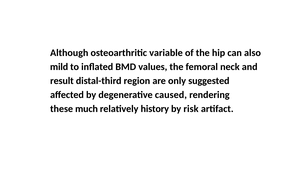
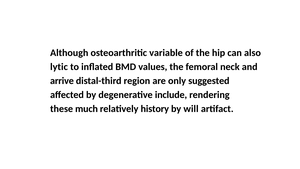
mild: mild -> lytic (59, 67)
result: result -> arrive (62, 81)
caused: caused -> include (171, 95)
risk: risk -> will (191, 109)
